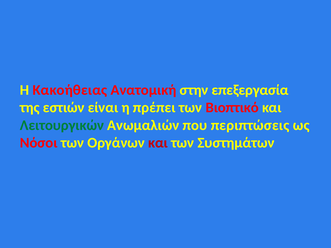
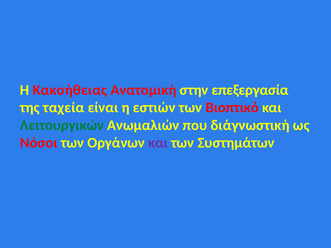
εστιών: εστιών -> ταχεία (64, 108)
πρέπει: πρέπει -> εστιών (154, 108)
περιπτώσεις: περιπτώσεις -> διάγνωστική (250, 125)
και colour: red -> purple (158, 143)
